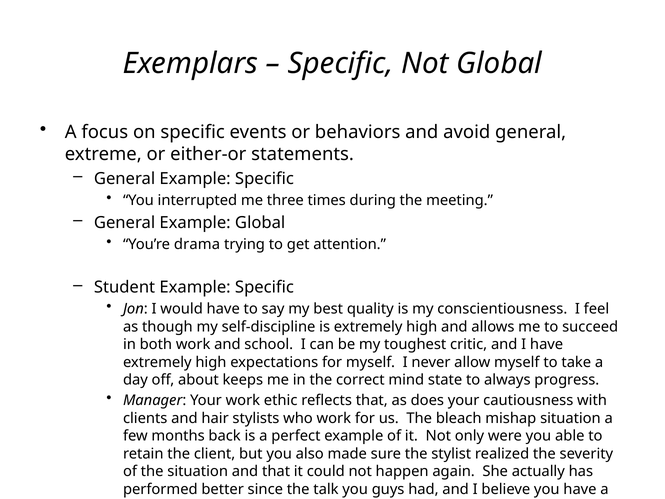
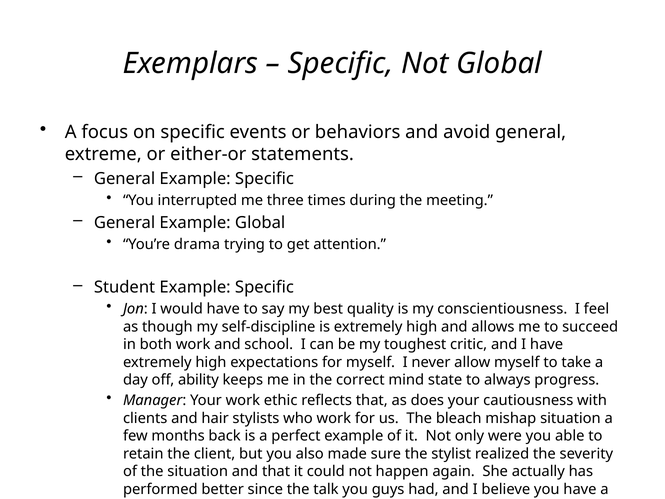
about: about -> ability (198, 380)
